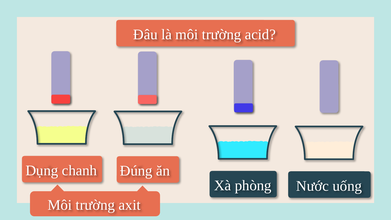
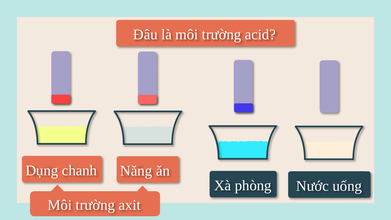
Đúng: Đúng -> Năng (136, 171)
